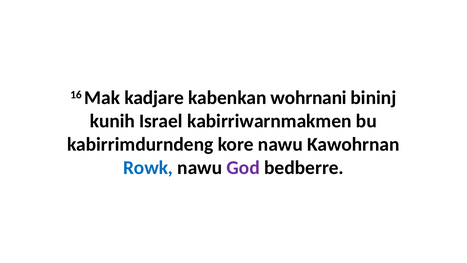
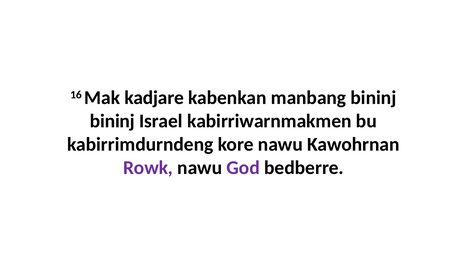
wohrnani: wohrnani -> manbang (309, 98)
kunih: kunih -> bininj (112, 121)
Rowk colour: blue -> purple (148, 168)
